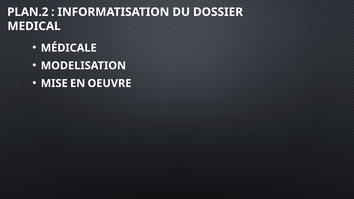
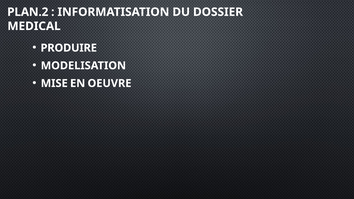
MÉDICALE: MÉDICALE -> PRODUIRE (69, 48)
